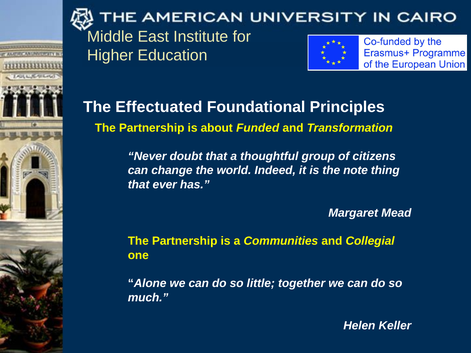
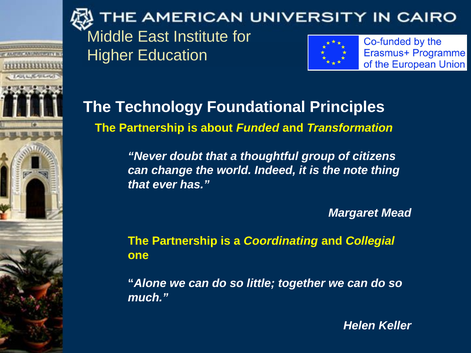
Effectuated: Effectuated -> Technology (159, 107)
Communities: Communities -> Coordinating (281, 241)
